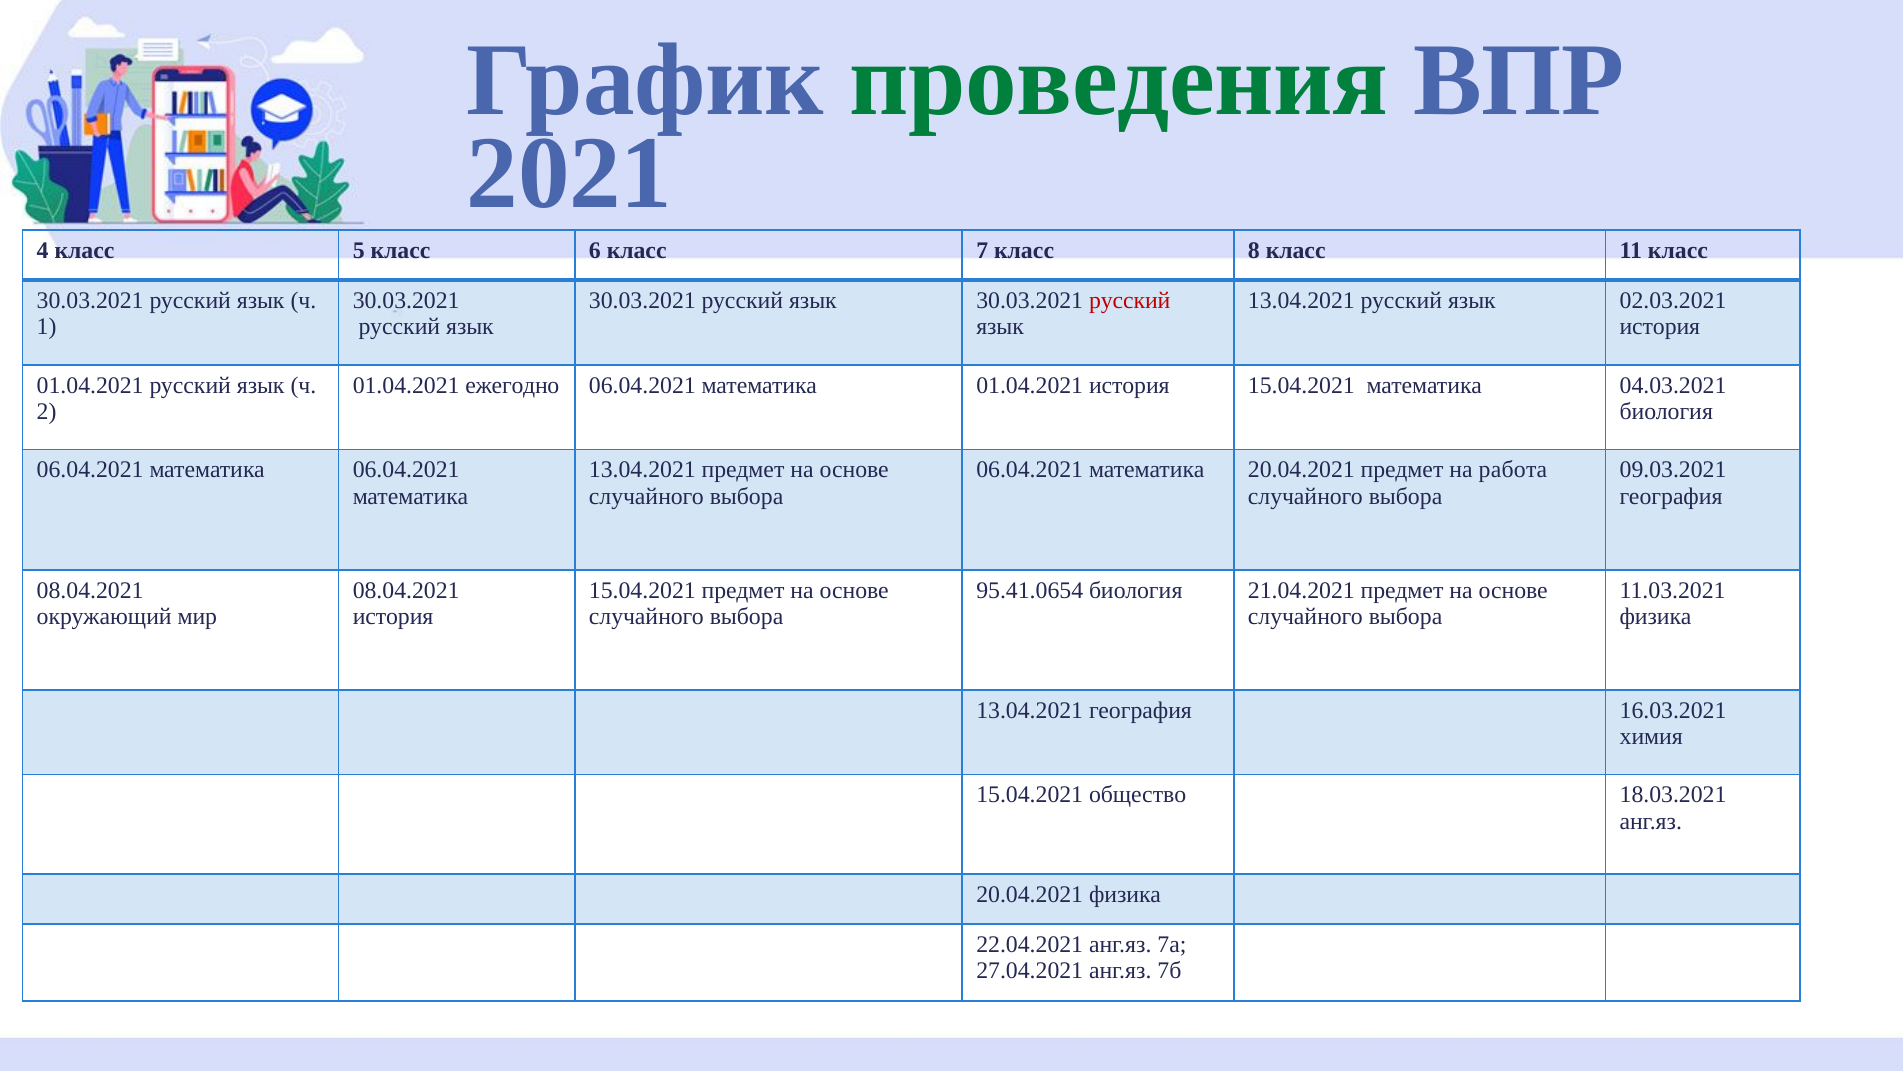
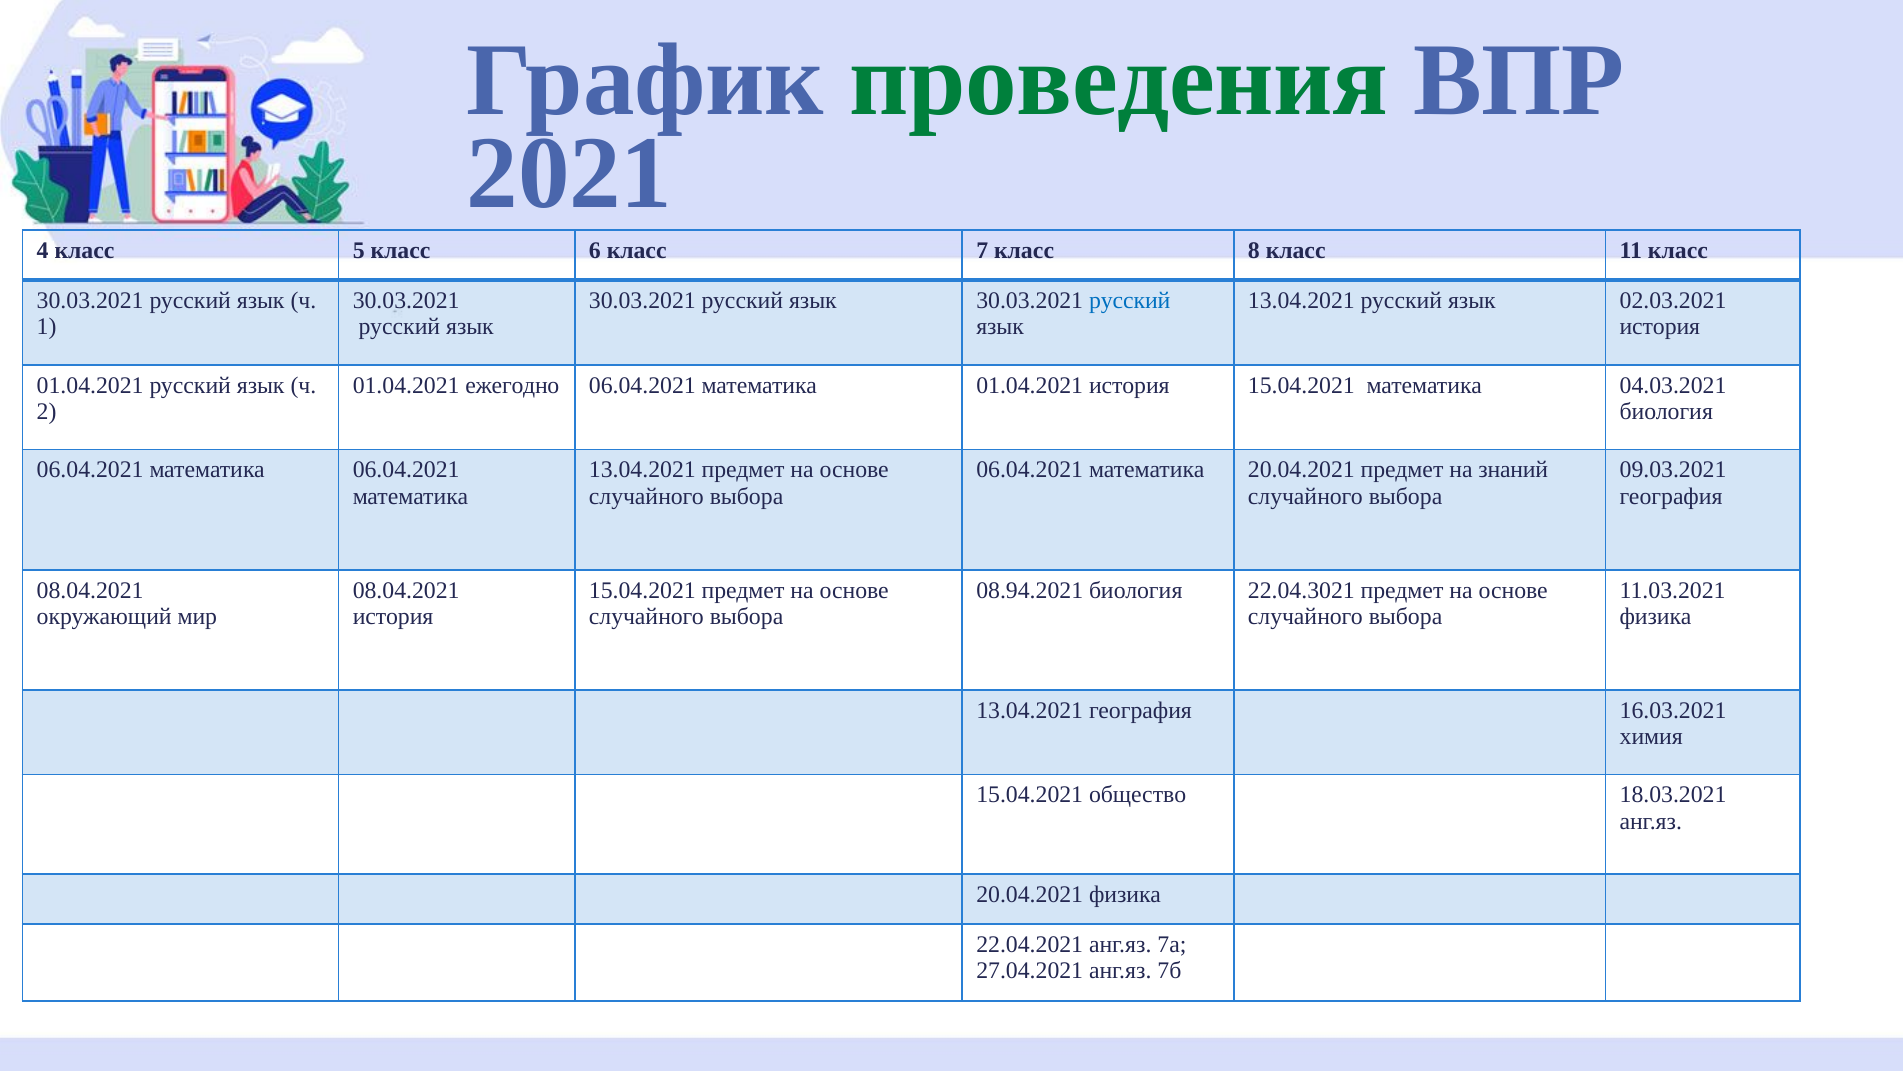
русский colour: red -> blue (1130, 300)
работа: работа -> знаний (1513, 470)
95.41.0654: 95.41.0654 -> 08.94.2021 (1030, 590)
21.04.2021: 21.04.2021 -> 22.04.3021 (1301, 590)
